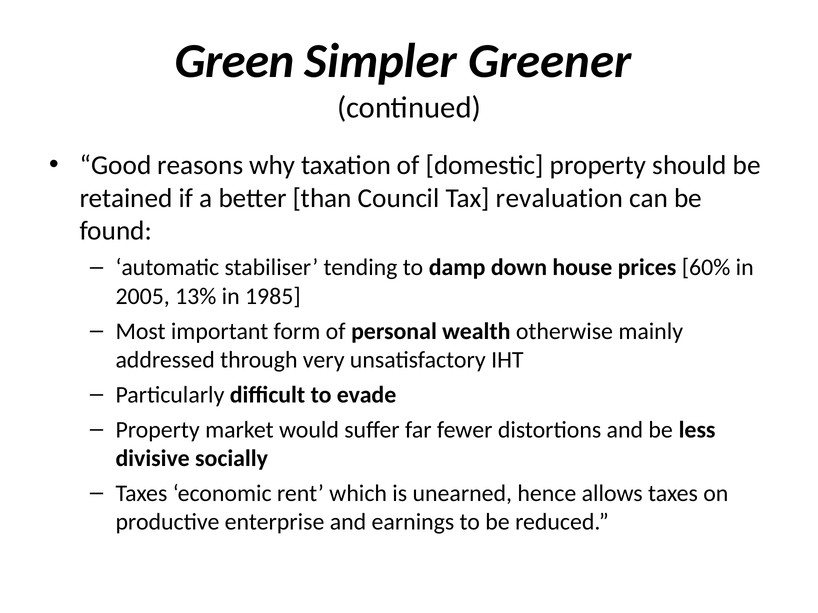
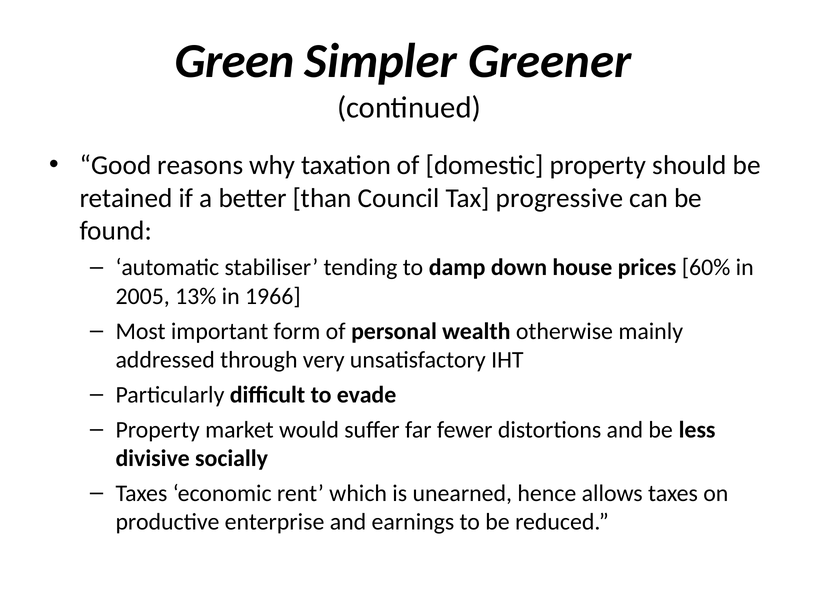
revaluation: revaluation -> progressive (560, 198)
1985: 1985 -> 1966 (273, 296)
